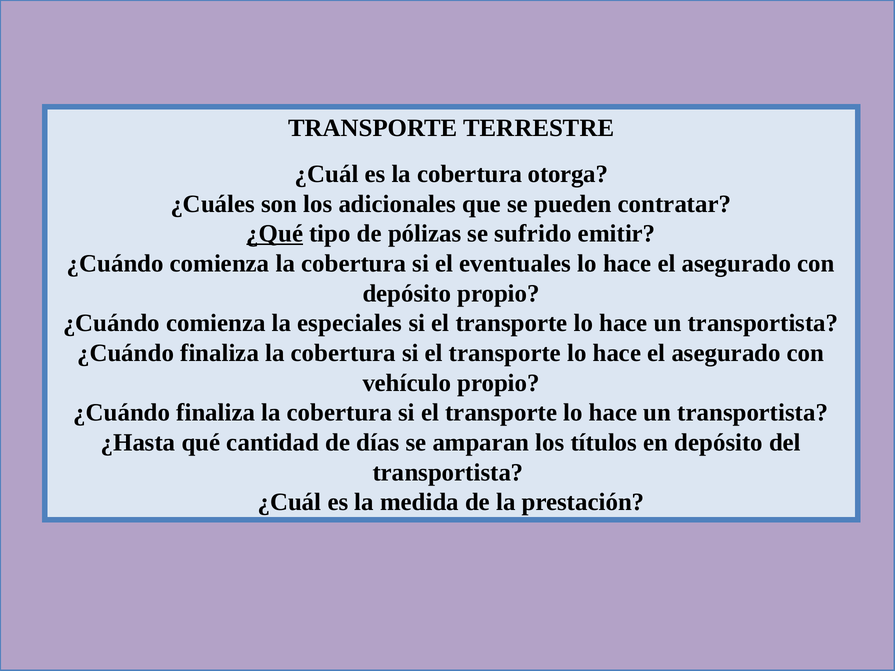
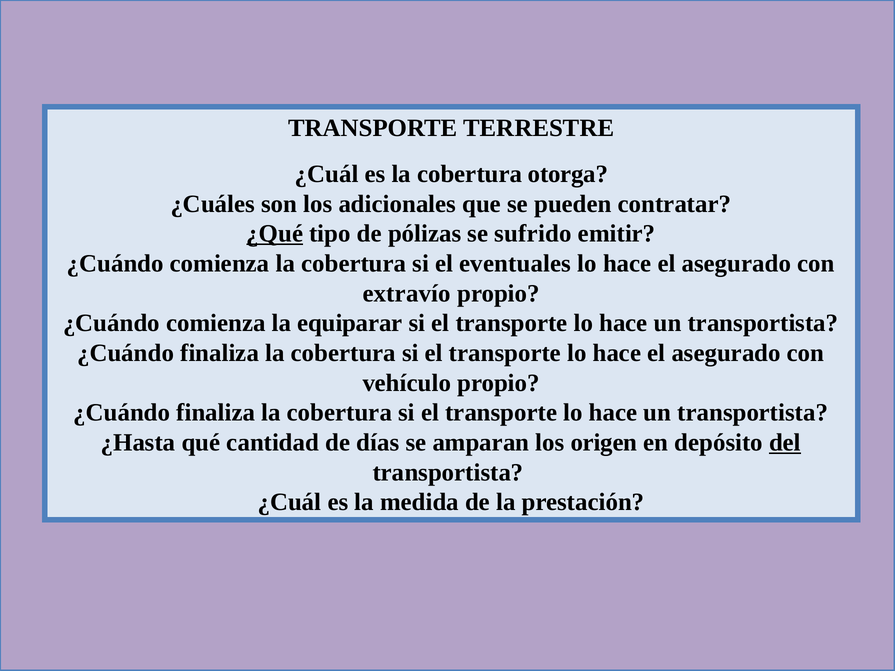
depósito: depósito -> extravío (407, 294)
especiales: especiales -> equiparar (350, 323)
títulos: títulos -> origen (604, 443)
del underline: none -> present (785, 443)
